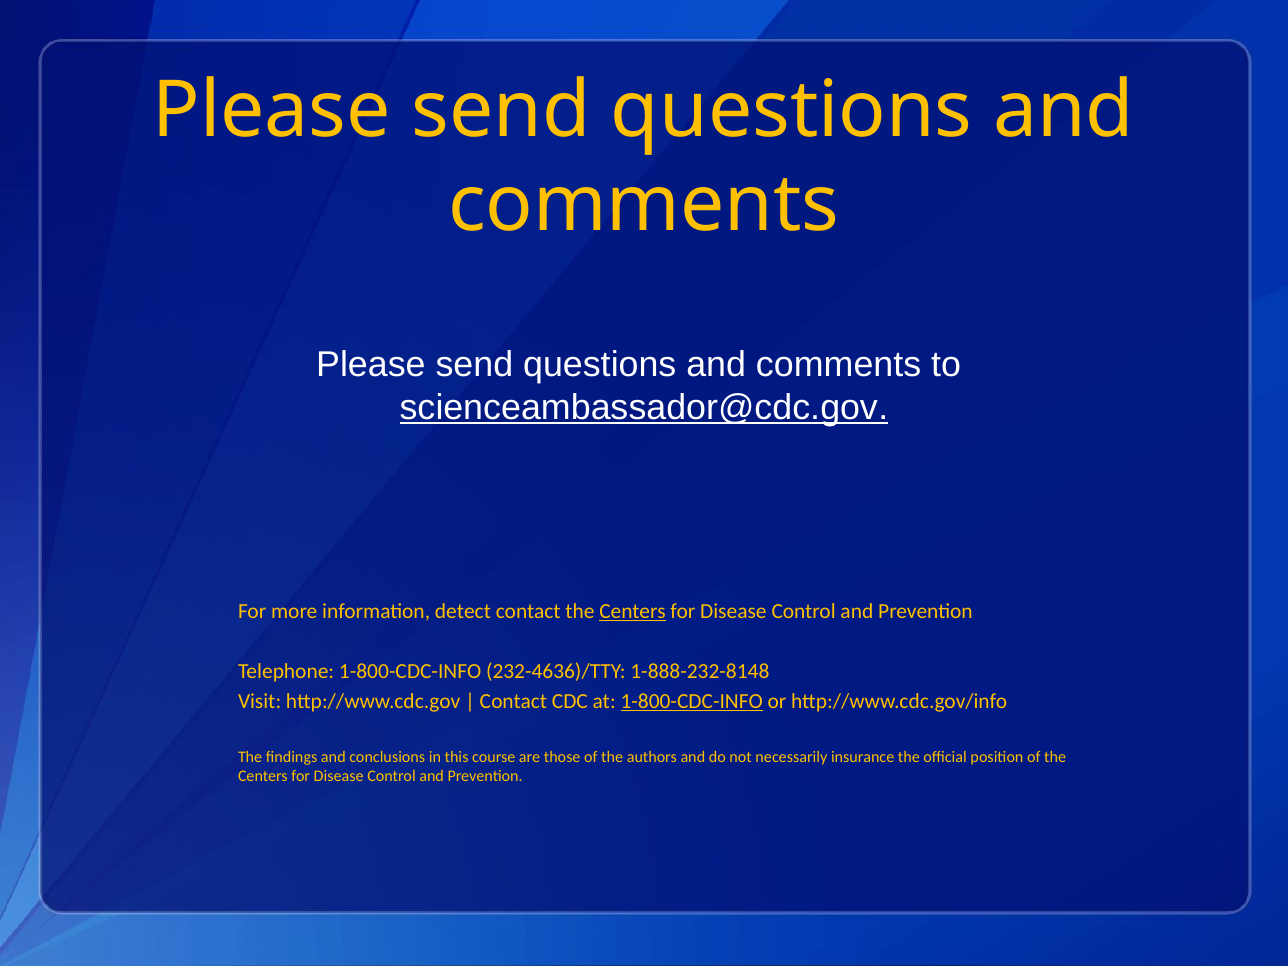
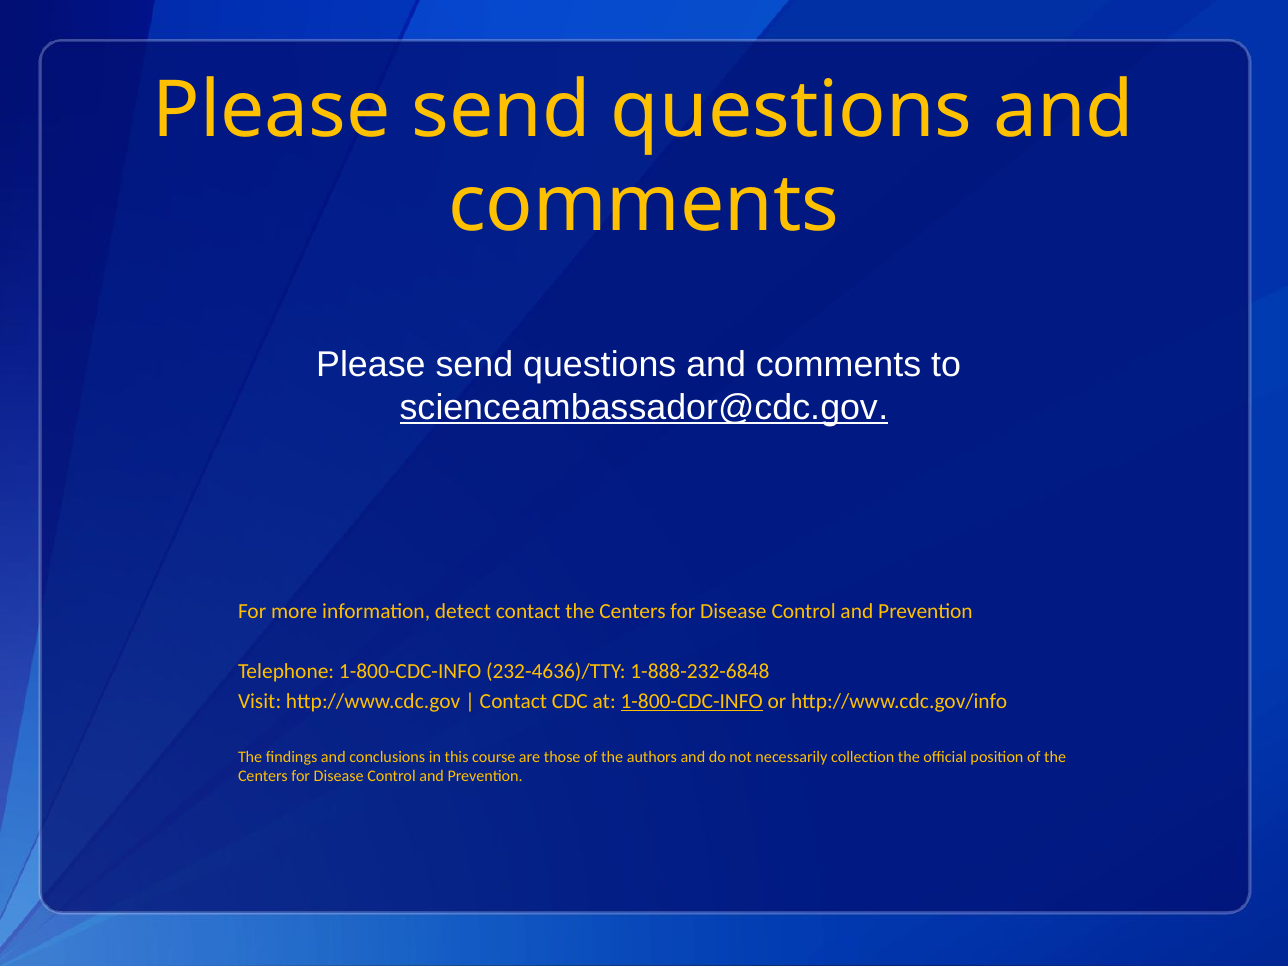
Centers underline: present -> none (633, 611)
1-888-232-8148: 1-888-232-8148 -> 1-888-232-6848 (700, 671)
insurance: insurance -> collection (863, 757)
